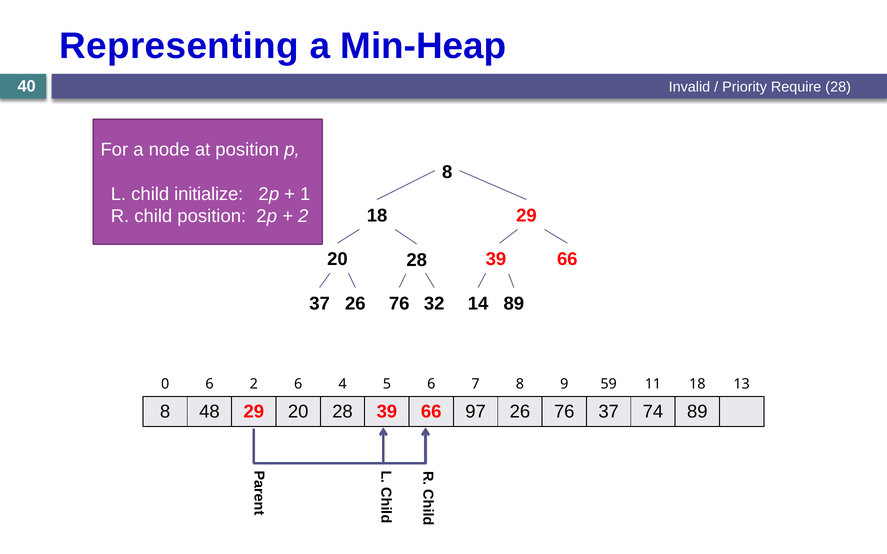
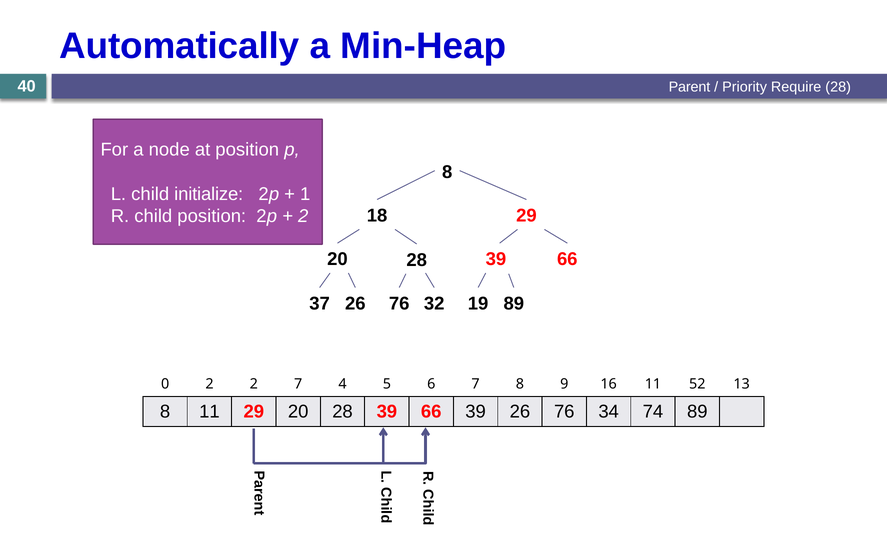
Representing: Representing -> Automatically (179, 46)
Invalid: Invalid -> Parent (689, 87)
14: 14 -> 19 (478, 304)
0 6: 6 -> 2 (210, 384)
2 6: 6 -> 7 (298, 384)
59: 59 -> 16 (609, 384)
11 18: 18 -> 52 (697, 384)
8 48: 48 -> 11 (209, 412)
66 97: 97 -> 39 (476, 412)
76 37: 37 -> 34 (609, 412)
